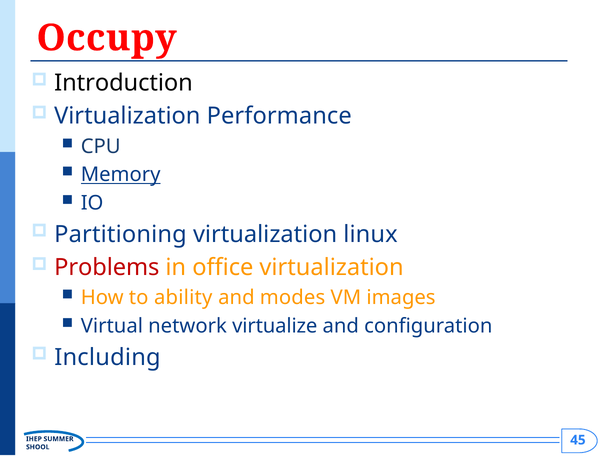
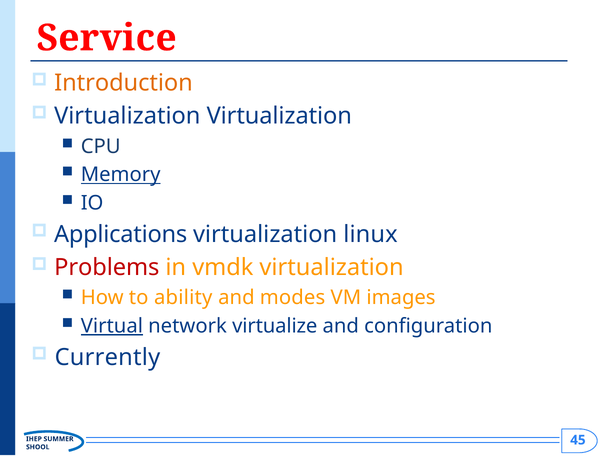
Occupy: Occupy -> Service (107, 38)
Introduction colour: black -> orange (124, 83)
Virtualization Performance: Performance -> Virtualization (279, 116)
Partitioning: Partitioning -> Applications (121, 234)
office: office -> vmdk (223, 268)
Virtual underline: none -> present (112, 326)
Including: Including -> Currently (107, 357)
